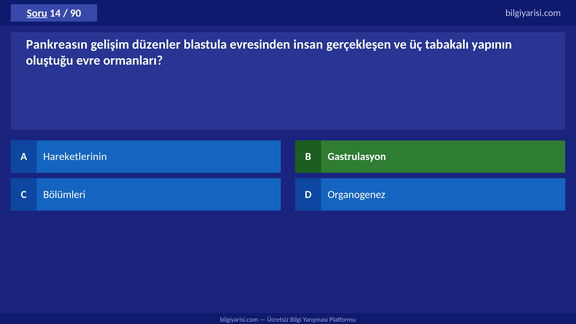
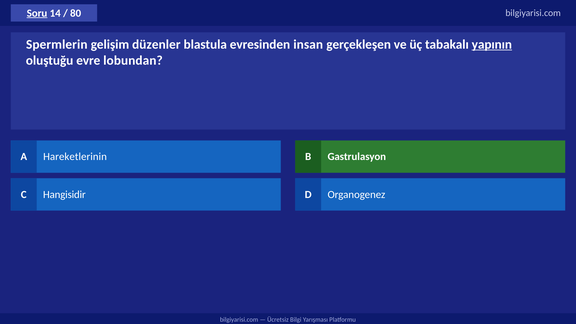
90: 90 -> 80 (76, 13)
Pankreasın: Pankreasın -> Spermlerin (57, 44)
yapının underline: none -> present (492, 44)
ormanları: ormanları -> lobundan (133, 60)
Bölümleri: Bölümleri -> Hangisidir (64, 195)
